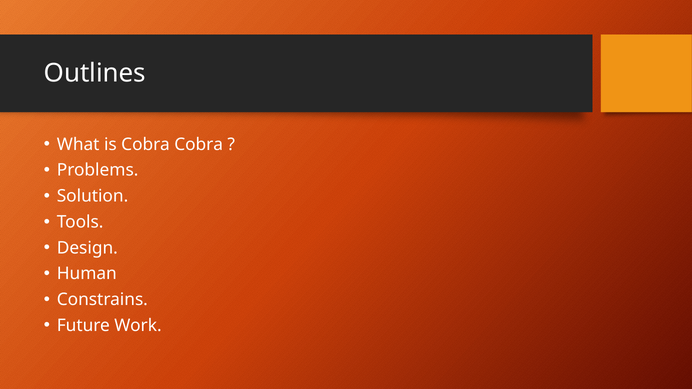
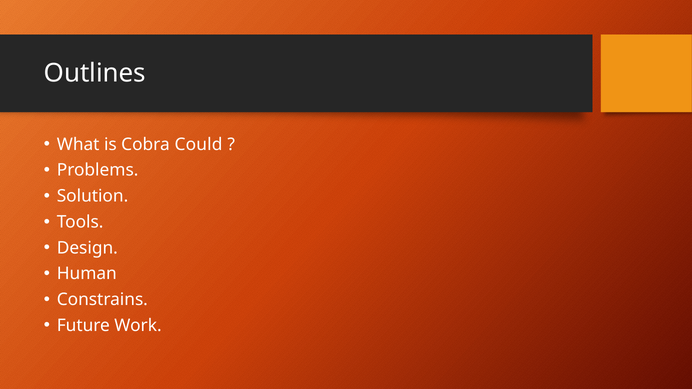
Cobra Cobra: Cobra -> Could (199, 144)
